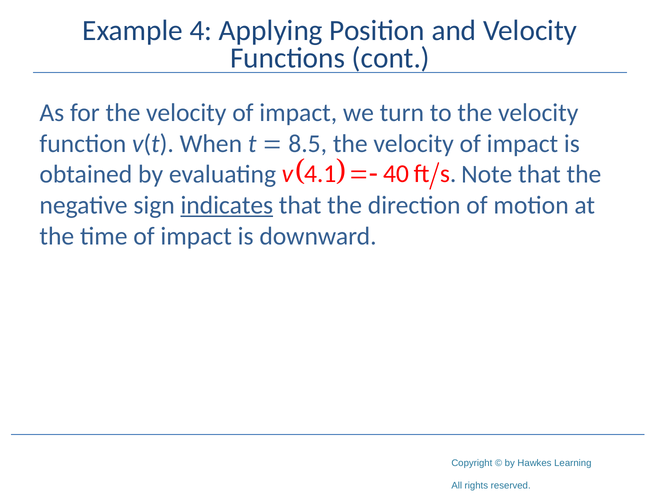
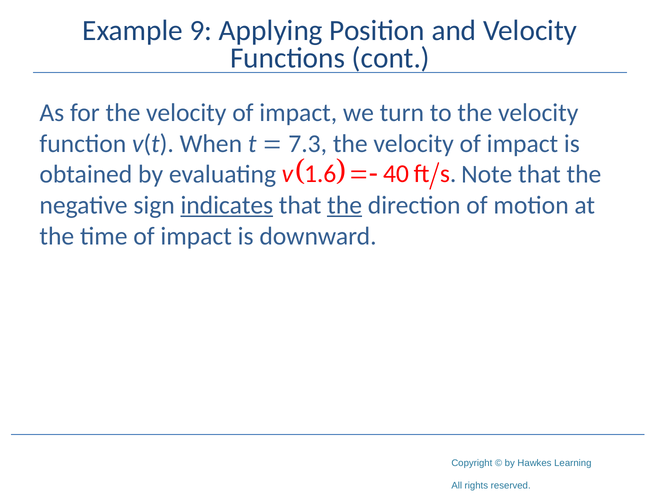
Example 4: 4 -> 9 (201, 31)
8.5: 8.5 -> 7.3 (308, 144)
4.1: 4.1 -> 1.6 (320, 174)
the underline: none -> present (345, 205)
